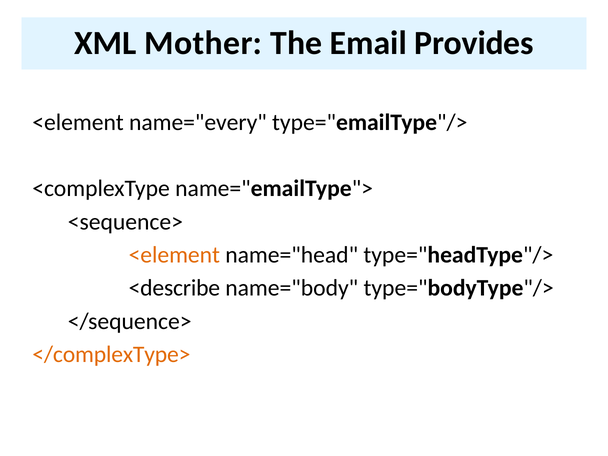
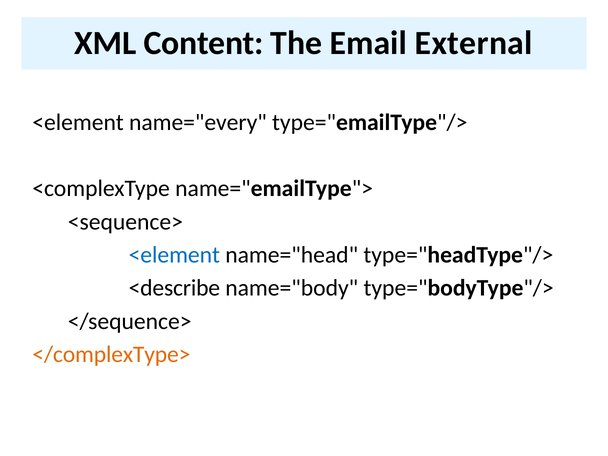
Mother: Mother -> Content (204, 43)
Provides: Provides -> External (474, 43)
<element colour: orange -> blue (174, 255)
